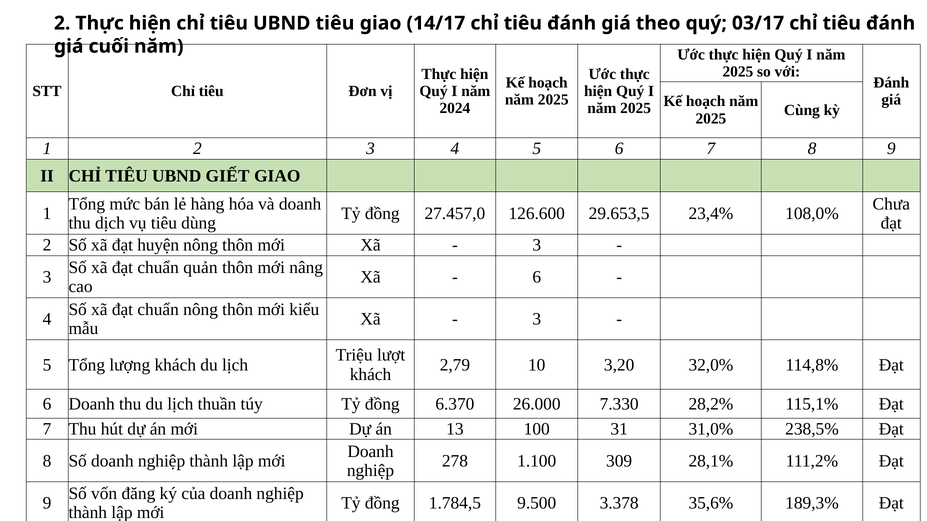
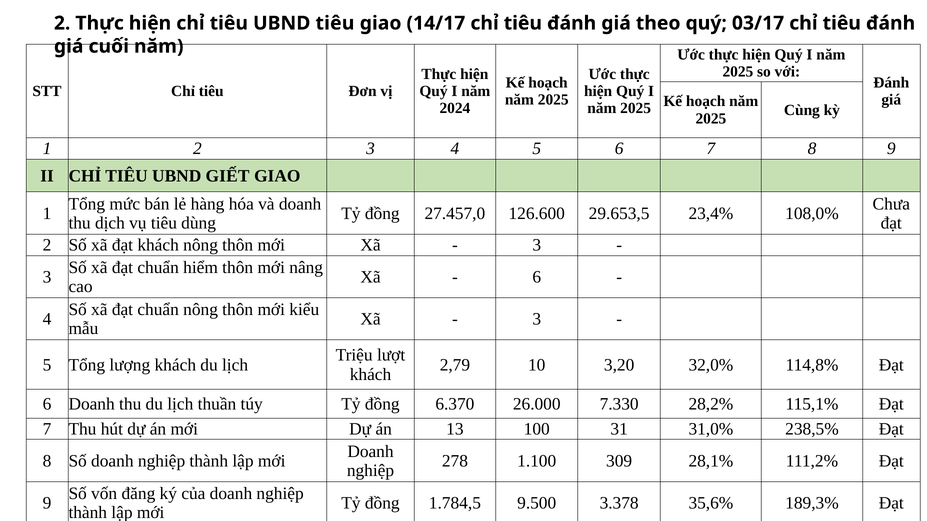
đạt huyện: huyện -> khách (158, 245)
quản: quản -> hiểm (201, 268)
